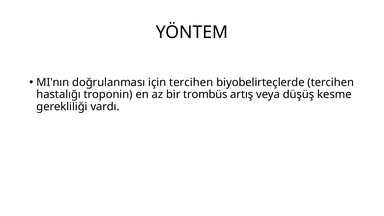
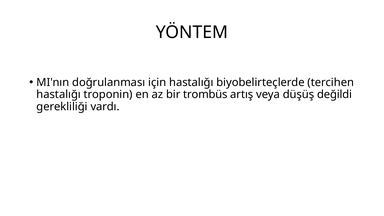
için tercihen: tercihen -> hastalığı (191, 82)
kesme: kesme -> değildi (335, 94)
